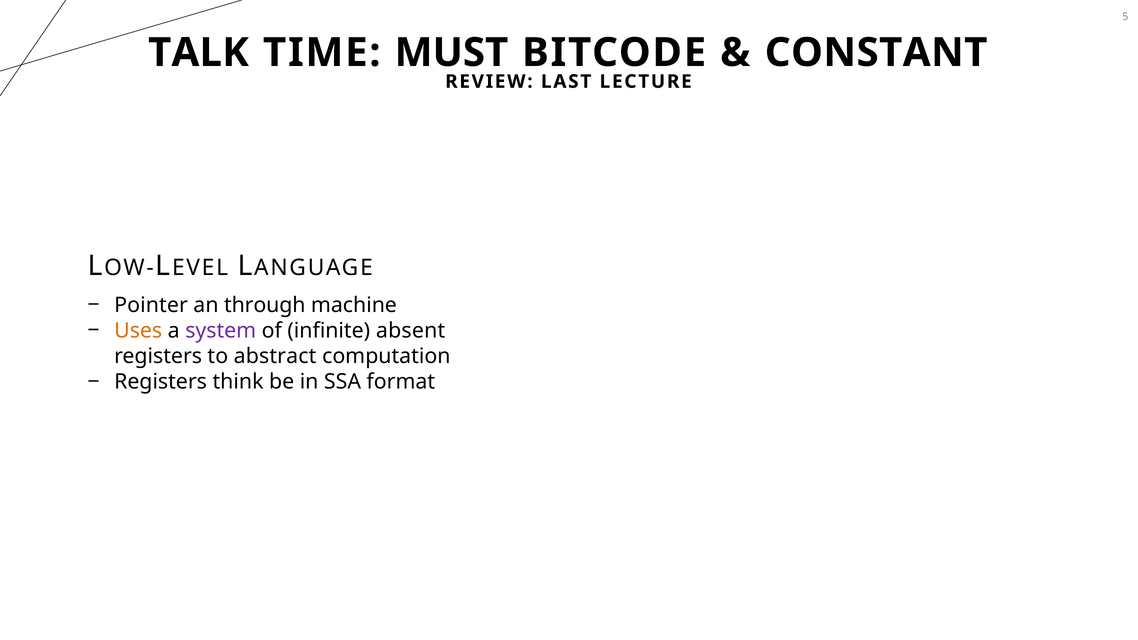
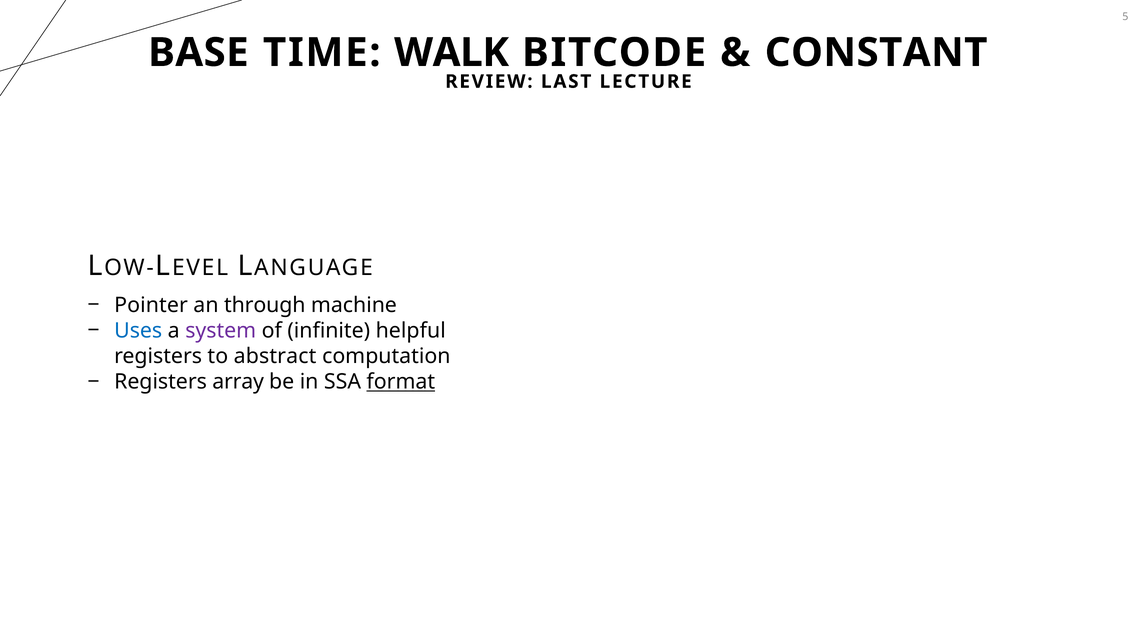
TALK: TALK -> BASE (198, 53)
MUST: MUST -> WALK (452, 53)
Uses colour: orange -> blue (138, 331)
absent: absent -> helpful (411, 331)
think: think -> array (238, 382)
format underline: none -> present (401, 382)
